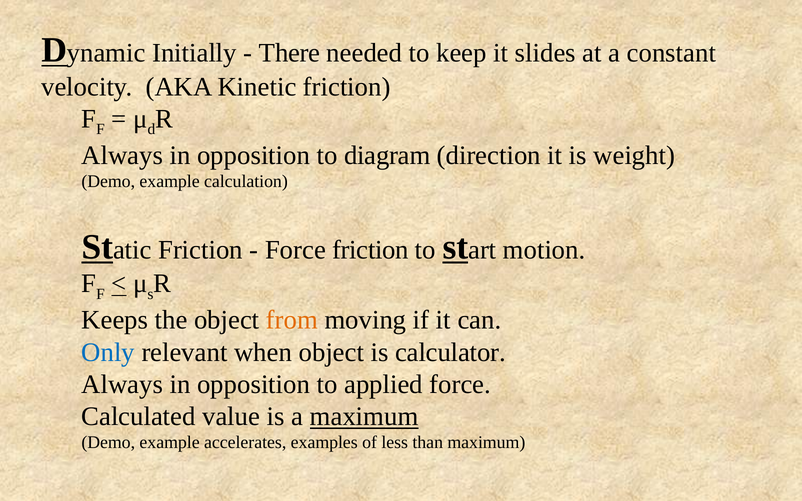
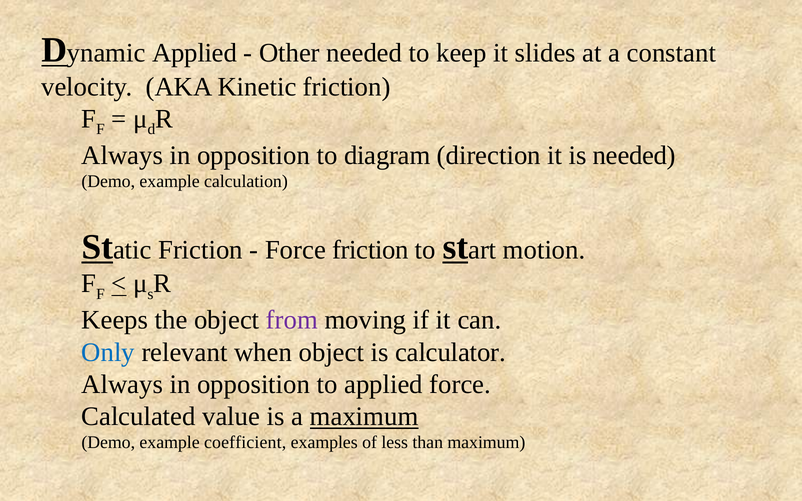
Initially: Initially -> Applied (195, 53)
There: There -> Other (289, 53)
is weight: weight -> needed (634, 155)
from colour: orange -> purple (292, 320)
accelerates: accelerates -> coefficient (245, 443)
